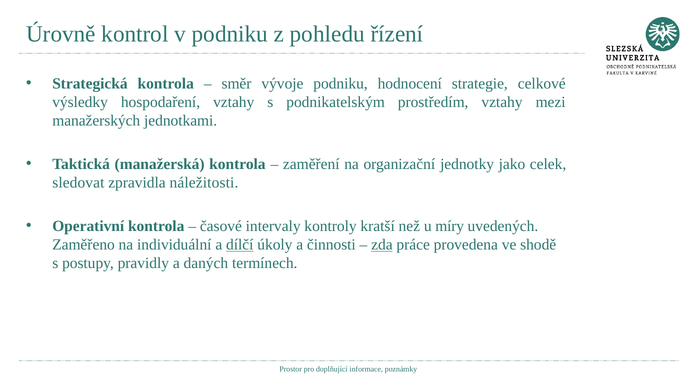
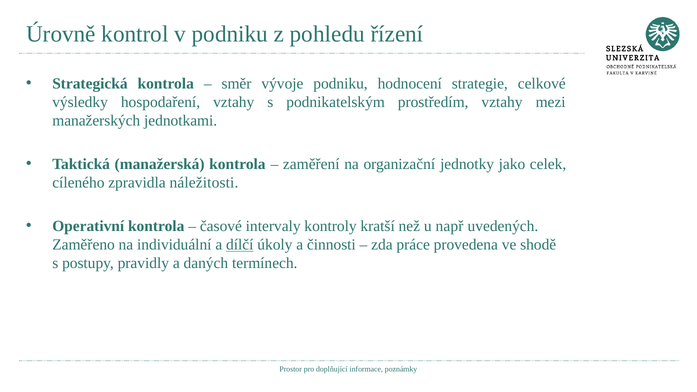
sledovat: sledovat -> cíleného (78, 183)
míry: míry -> např (450, 226)
zda underline: present -> none (382, 245)
